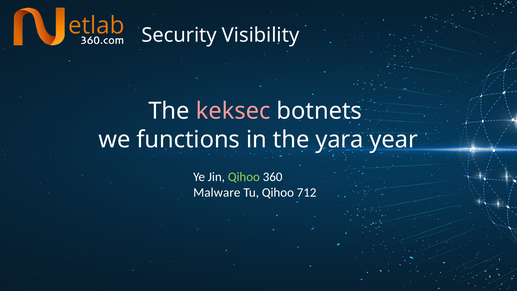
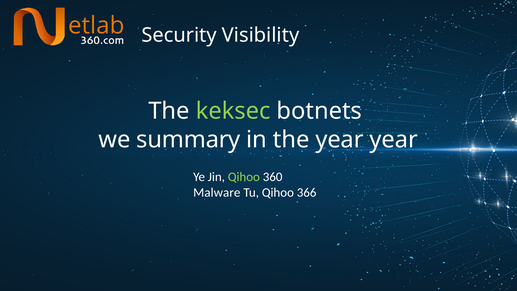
keksec colour: pink -> light green (233, 111)
functions: functions -> summary (188, 140)
the yara: yara -> year (340, 140)
712: 712 -> 366 (307, 192)
